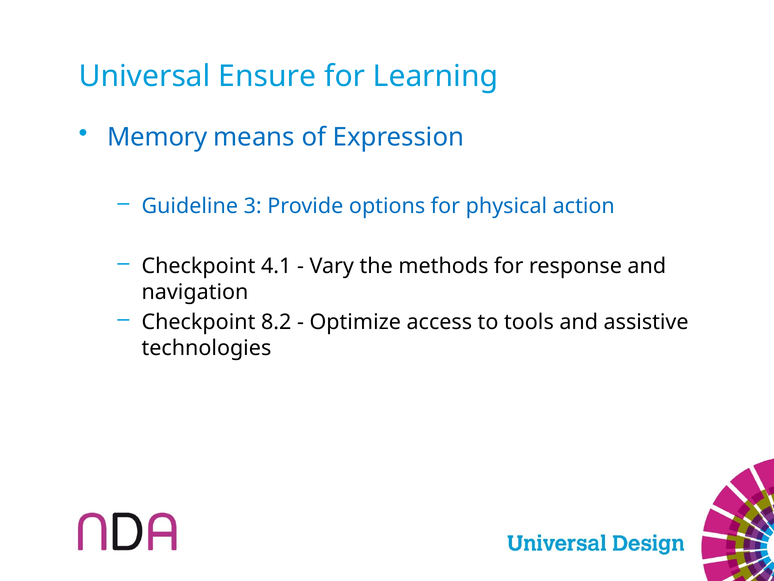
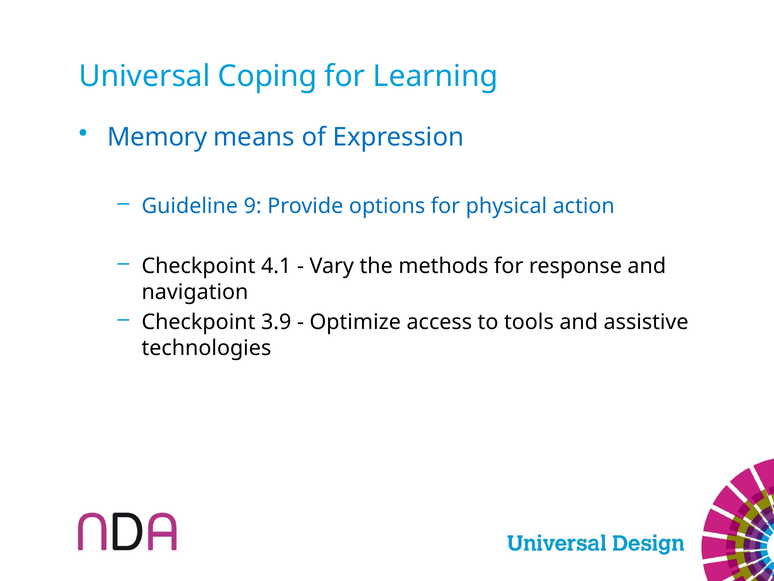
Ensure: Ensure -> Coping (268, 76)
3: 3 -> 9 (253, 206)
8.2: 8.2 -> 3.9 (276, 322)
